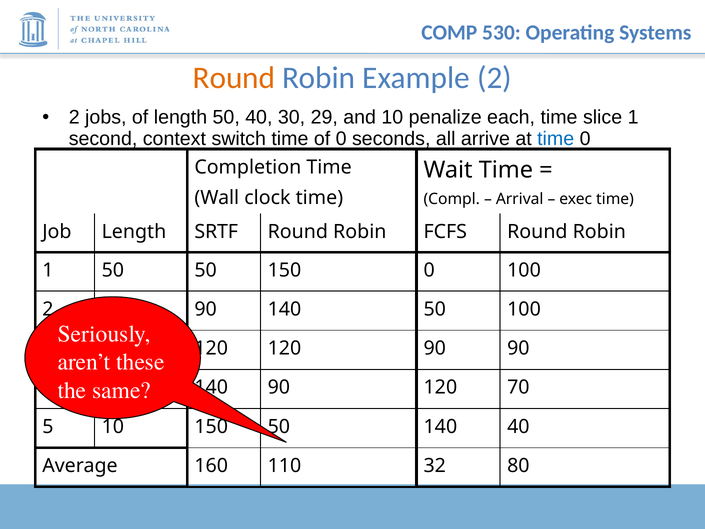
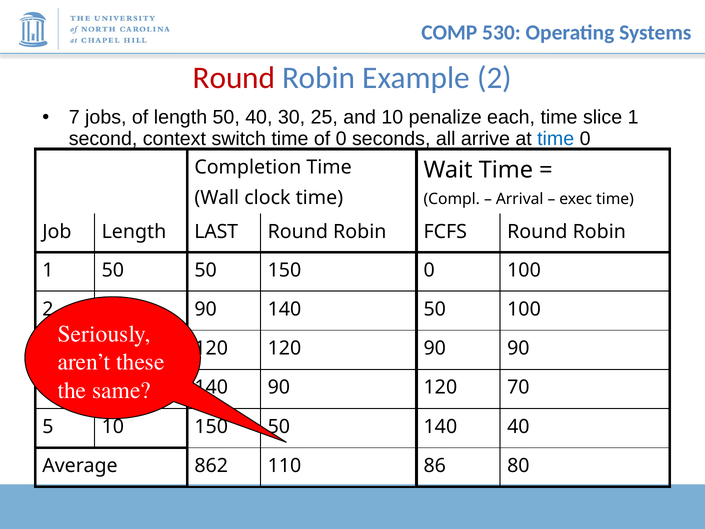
Round colour: orange -> red (234, 78)
2: 2 -> 7 (74, 117)
29: 29 -> 25 (324, 117)
SRTF: SRTF -> LAST (216, 232)
160: 160 -> 862 (211, 466)
32: 32 -> 86 (435, 466)
